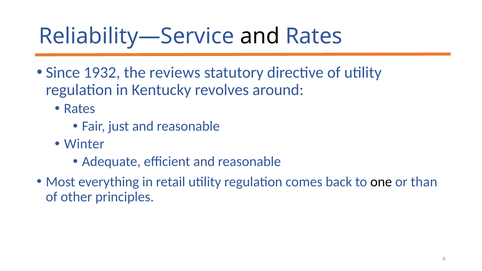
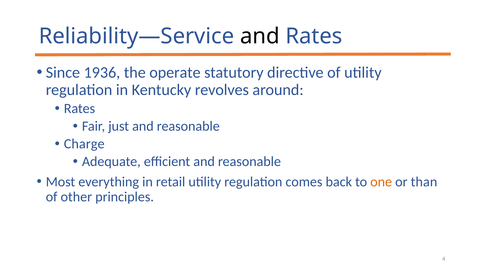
1932: 1932 -> 1936 (102, 73)
reviews: reviews -> operate (175, 73)
Winter: Winter -> Charge (84, 144)
one colour: black -> orange (381, 182)
